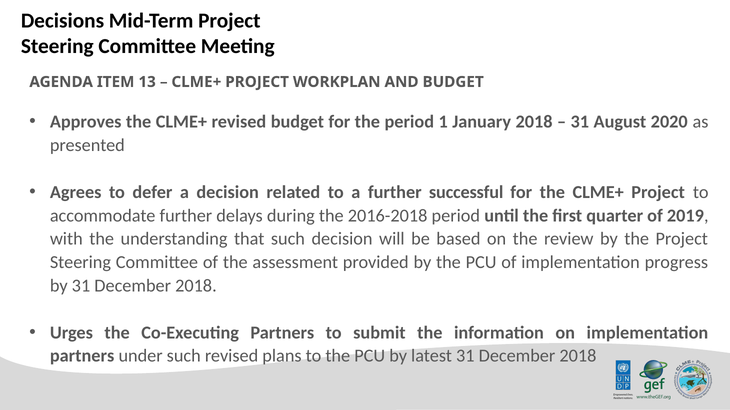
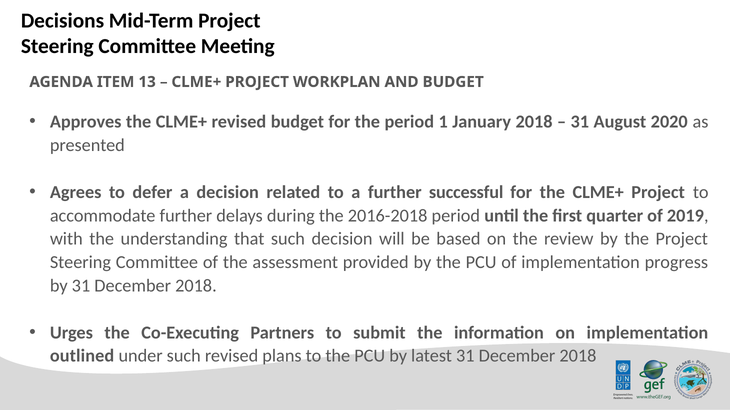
partners: partners -> outlined (82, 356)
